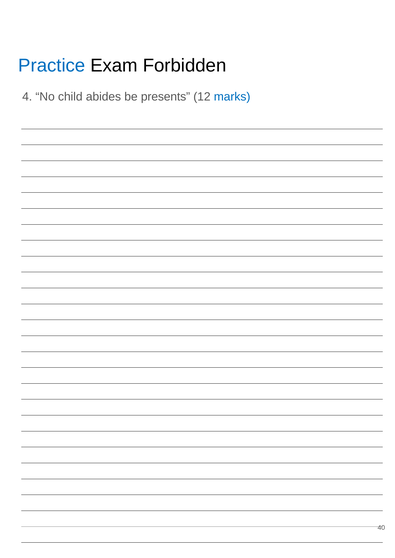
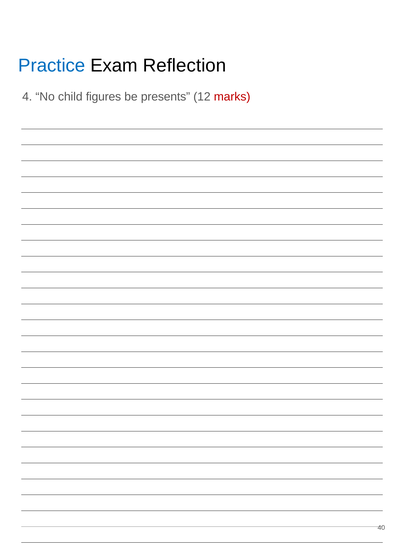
Forbidden: Forbidden -> Reflection (185, 66)
abides: abides -> figures (103, 97)
marks colour: blue -> red (232, 97)
